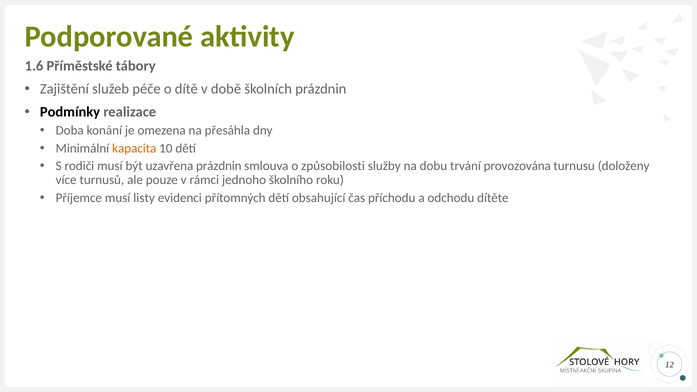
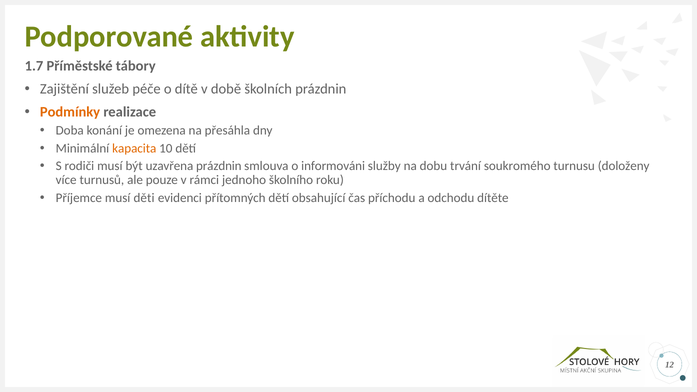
1.6: 1.6 -> 1.7 (34, 66)
Podmínky colour: black -> orange (70, 112)
způsobilosti: způsobilosti -> informováni (333, 166)
provozována: provozována -> soukromého (517, 166)
listy: listy -> děti (144, 198)
